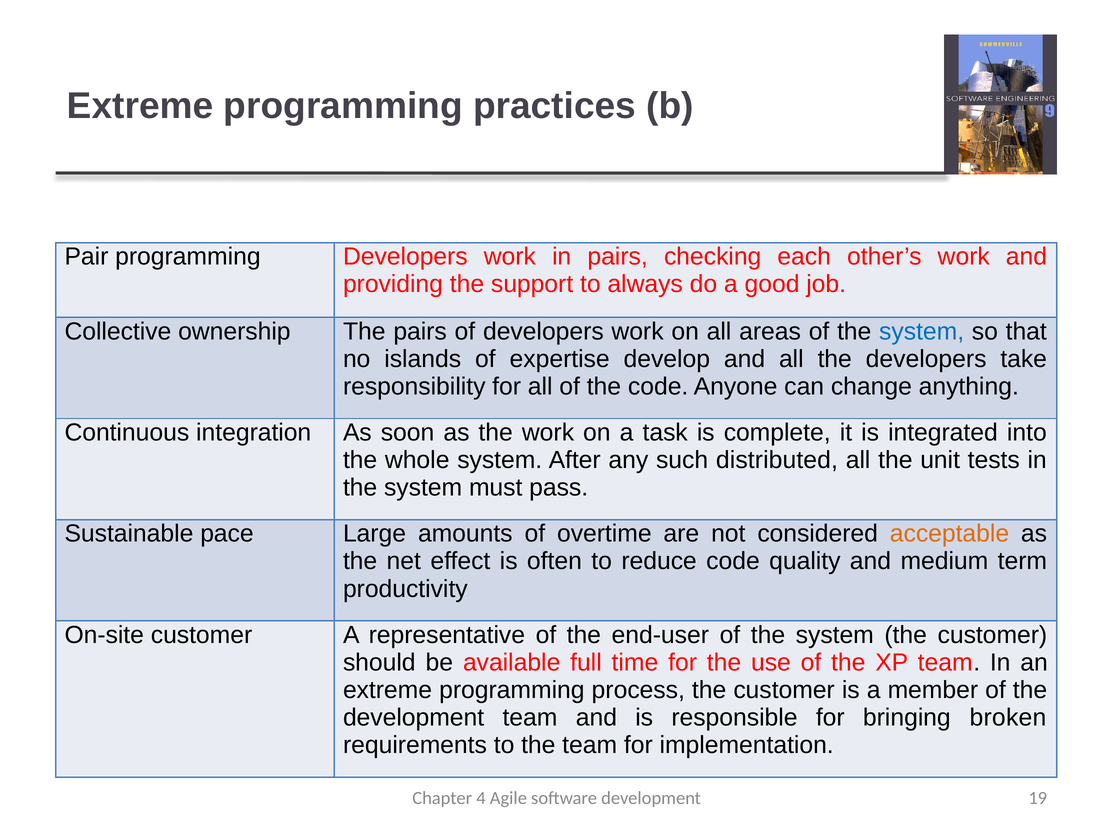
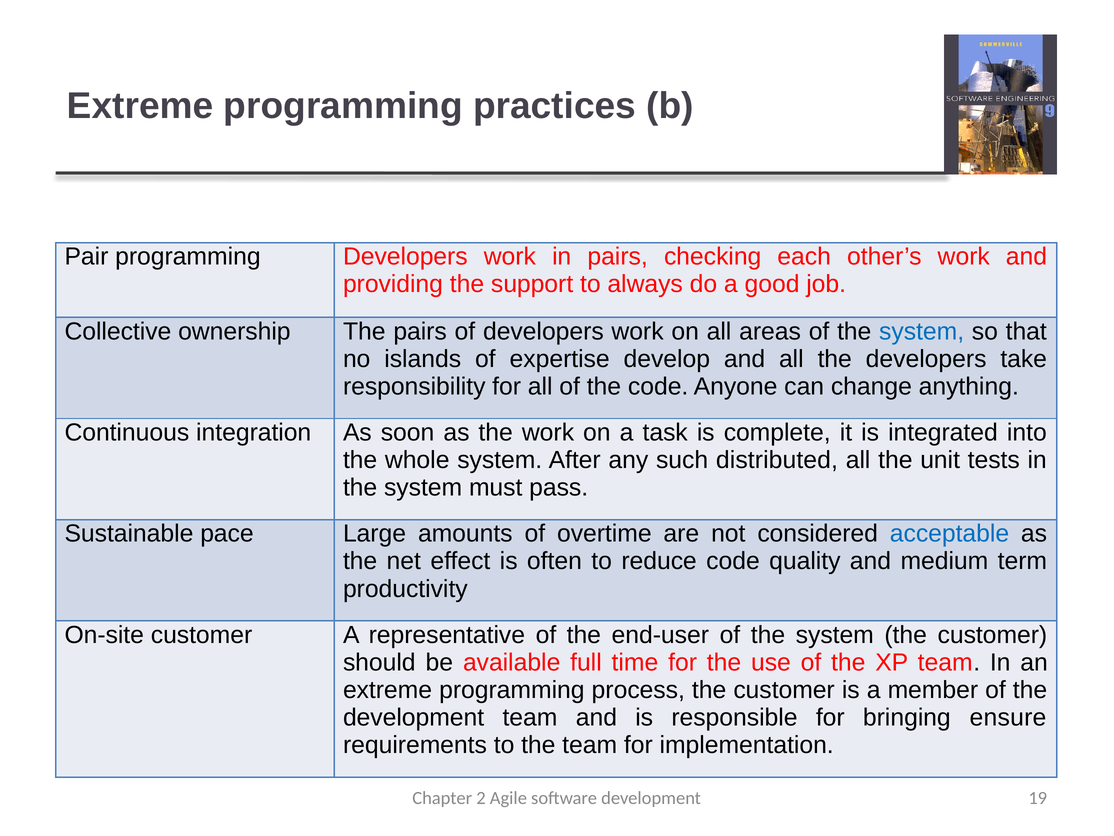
acceptable colour: orange -> blue (949, 533)
broken: broken -> ensure (1008, 717)
4: 4 -> 2 (481, 798)
